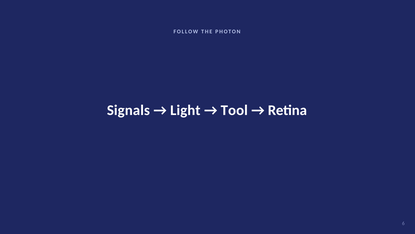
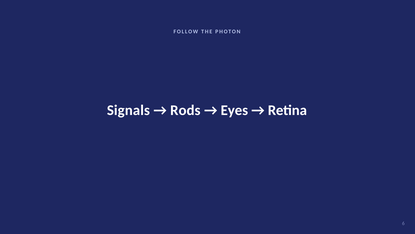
Light: Light -> Rods (185, 110)
Tool: Tool -> Eyes (234, 110)
